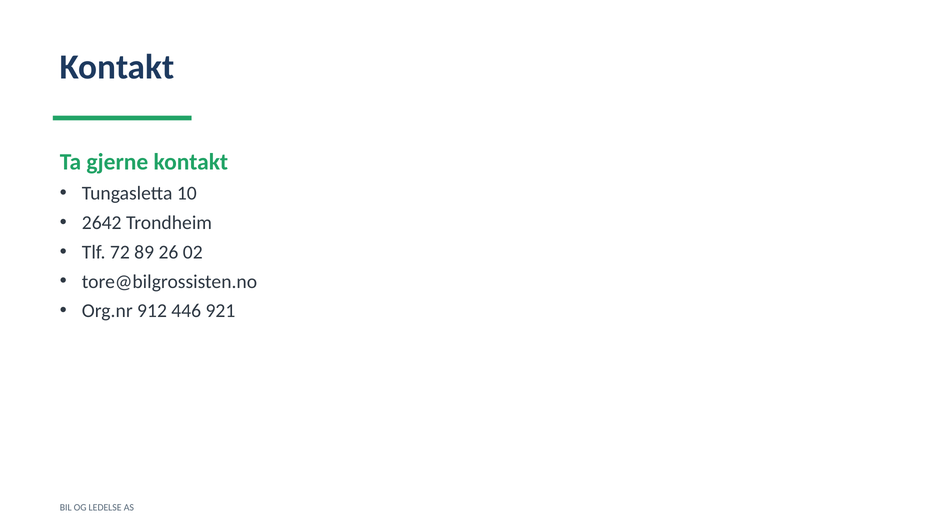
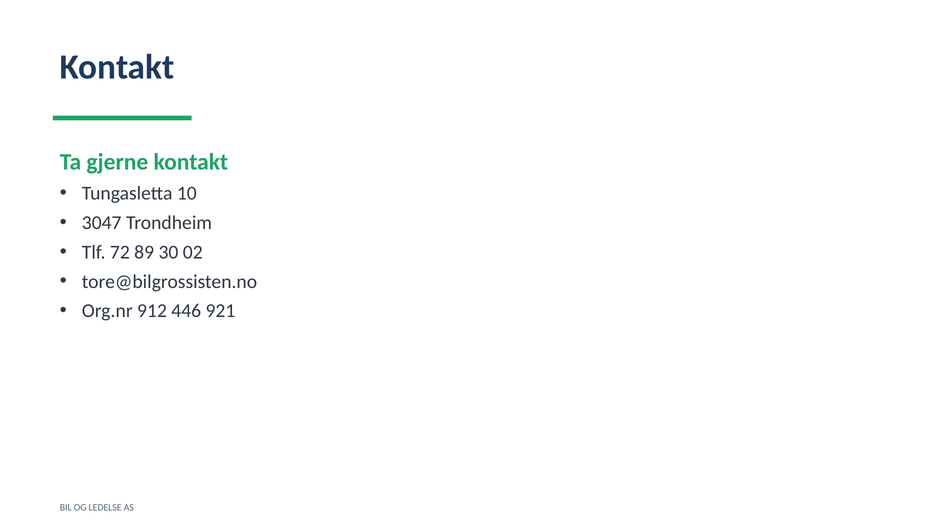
2642: 2642 -> 3047 (102, 223)
26: 26 -> 30 (168, 252)
